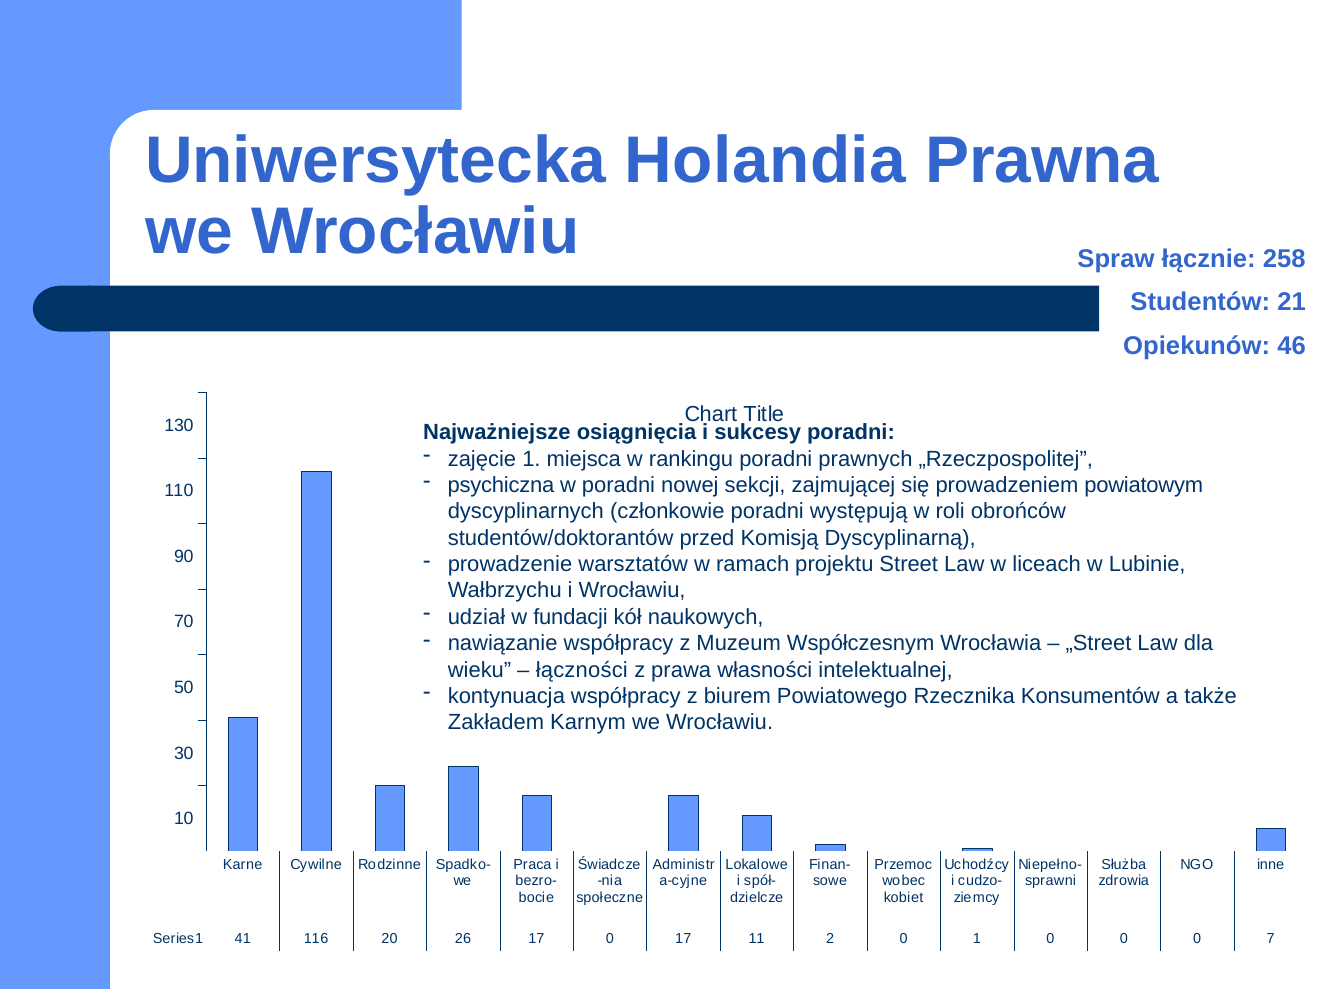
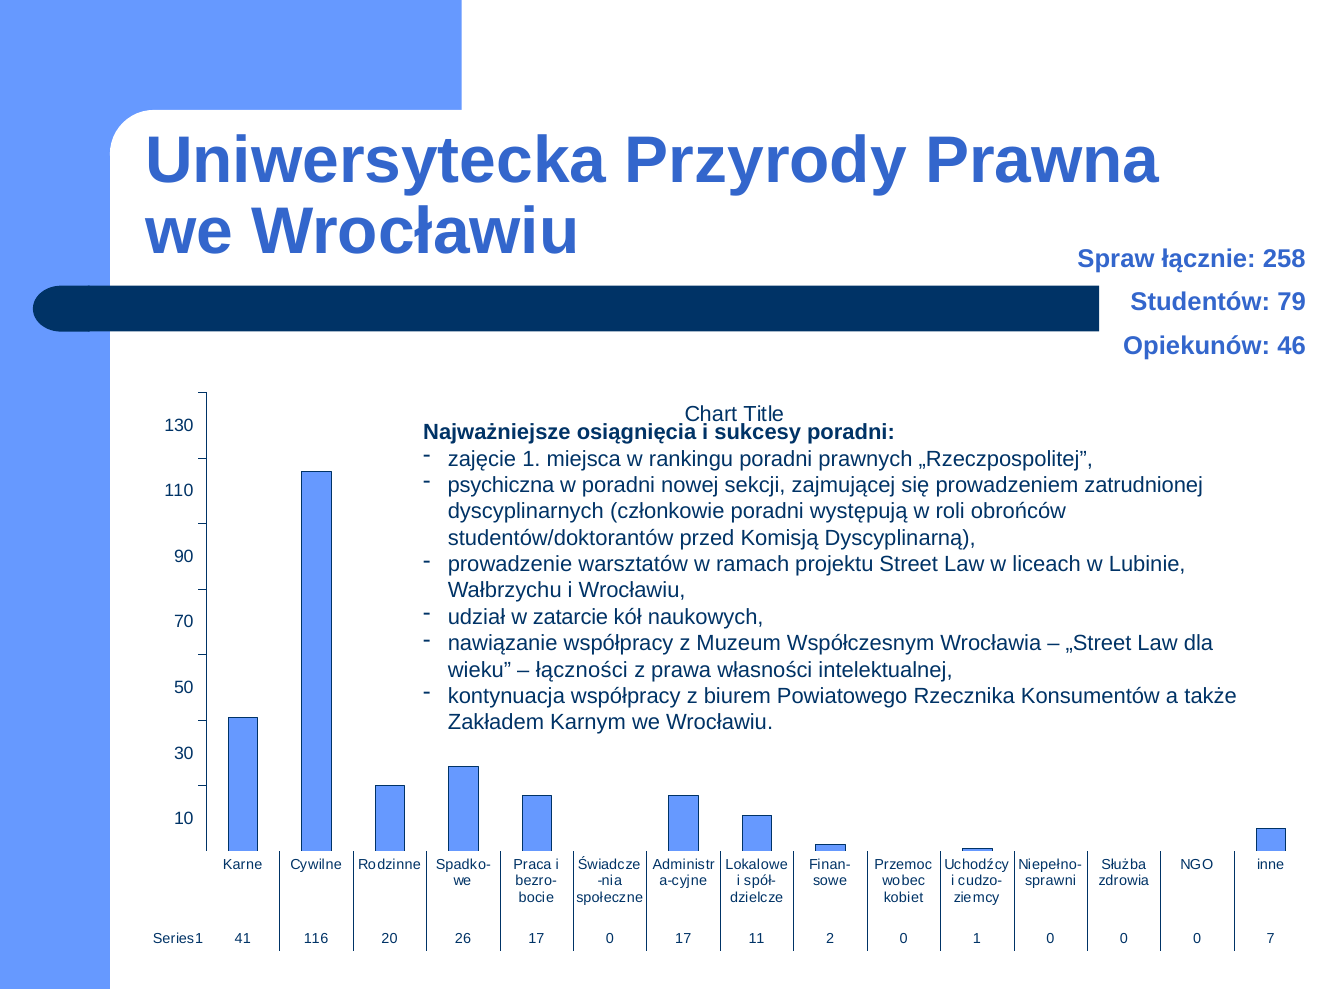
Holandia: Holandia -> Przyrody (766, 161)
21: 21 -> 79 (1292, 302)
powiatowym: powiatowym -> zatrudnionej (1144, 485)
fundacji: fundacji -> zatarcie (571, 617)
